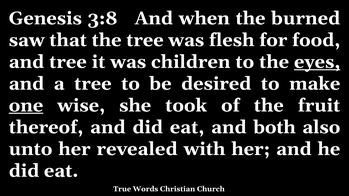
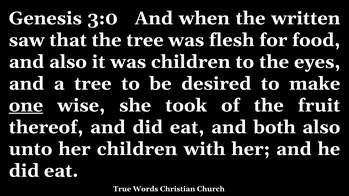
3:8: 3:8 -> 3:0 (103, 18)
burned: burned -> written (306, 18)
and tree: tree -> also (68, 62)
eyes underline: present -> none (317, 62)
her revealed: revealed -> children (137, 149)
